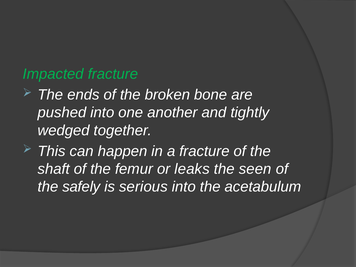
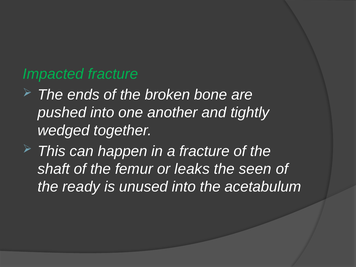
safely: safely -> ready (81, 187)
serious: serious -> unused (143, 187)
